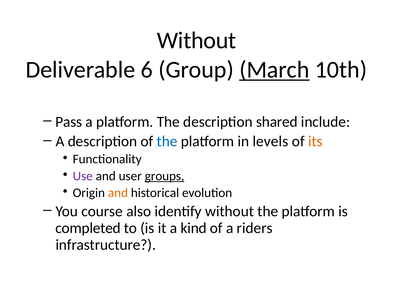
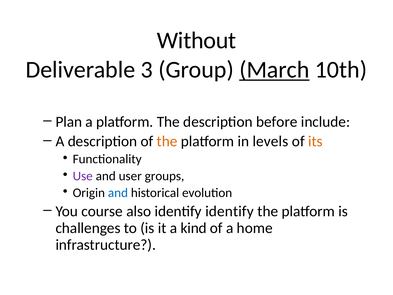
6: 6 -> 3 (147, 70)
Pass: Pass -> Plan (69, 122)
shared: shared -> before (277, 122)
the colour: blue -> orange (167, 141)
groups underline: present -> none (165, 176)
and colour: orange -> blue (118, 193)
identify without: without -> identify (229, 211)
completed: completed -> challenges (88, 228)
riders: riders -> home (255, 228)
